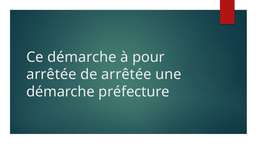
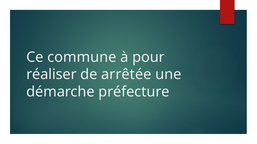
Ce démarche: démarche -> commune (82, 57)
arrêtée: arrêtée -> réaliser (51, 75)
